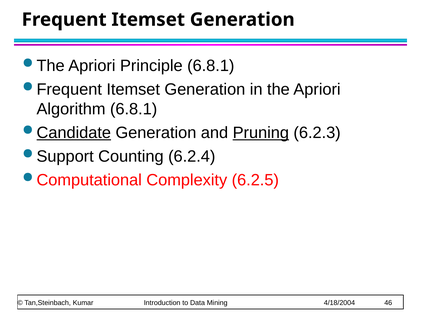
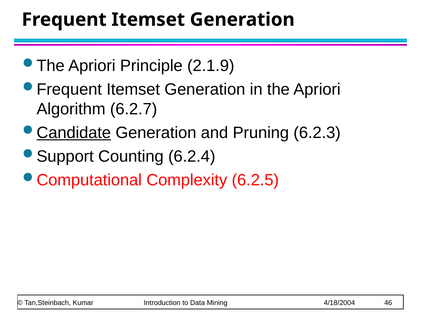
Principle 6.8.1: 6.8.1 -> 2.1.9 (211, 66)
Algorithm 6.8.1: 6.8.1 -> 6.2.7 (134, 109)
Pruning underline: present -> none (261, 133)
